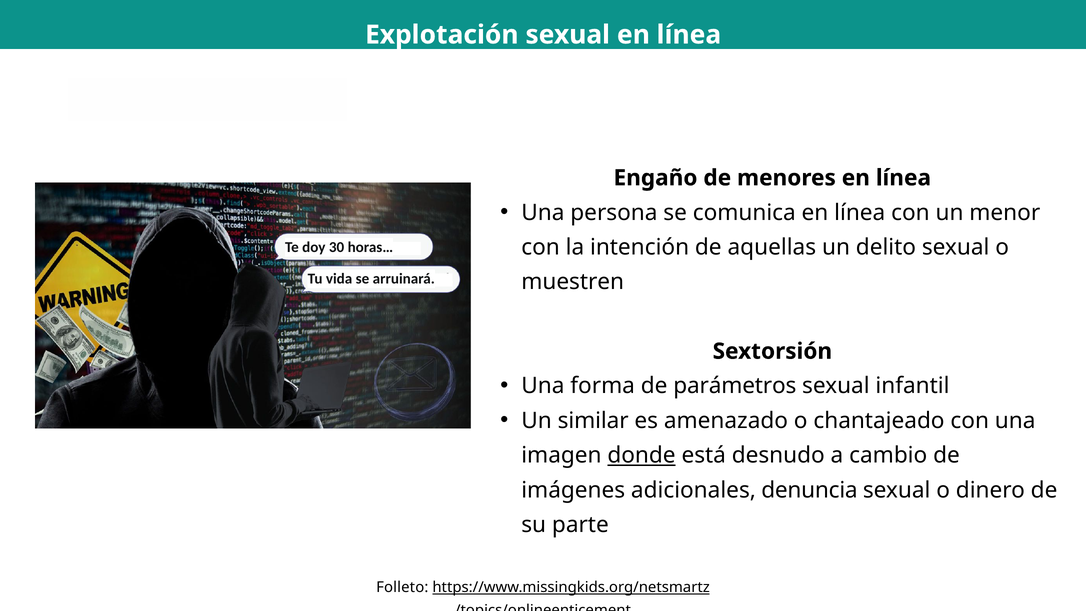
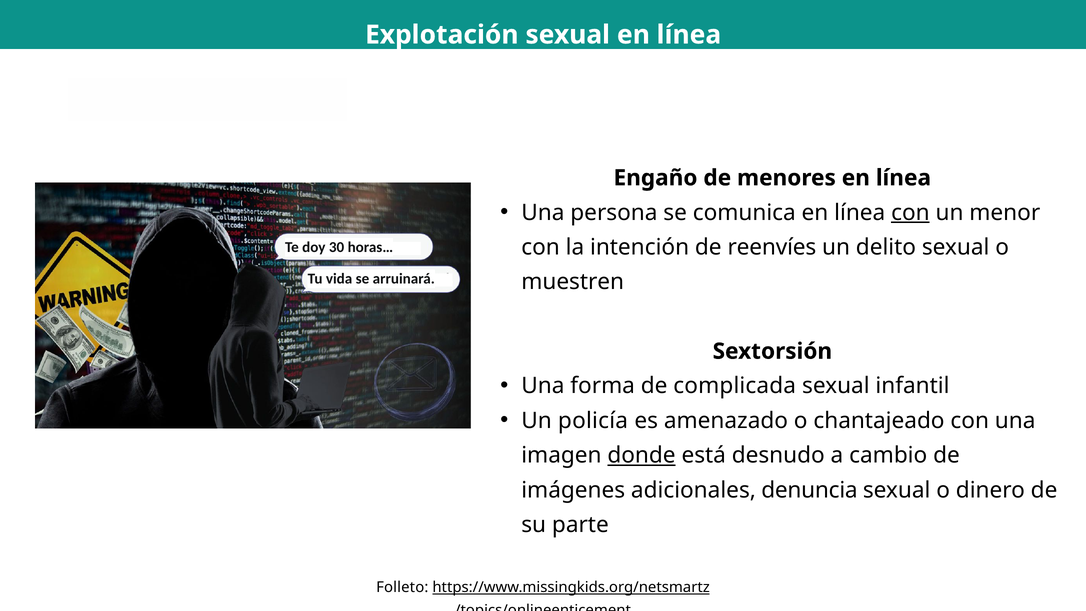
con underline: none -> present (910, 213)
aquellas: aquellas -> reenvíes (772, 247)
parámetros: parámetros -> complicada (735, 386)
similar: similar -> policía (593, 421)
